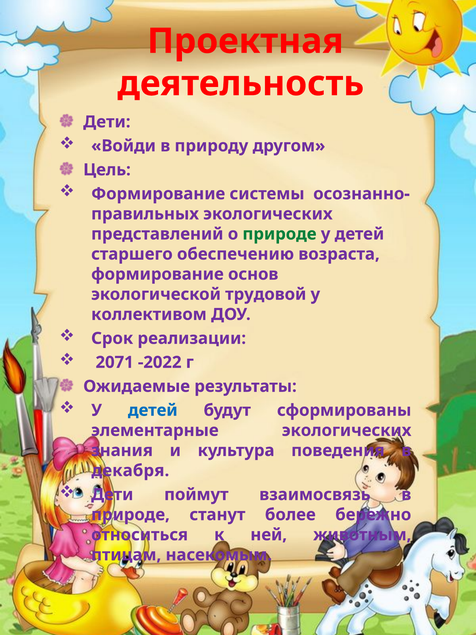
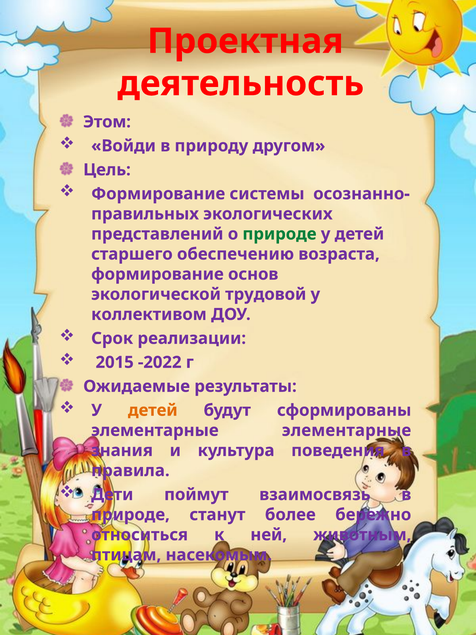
Дети: Дети -> Этом (107, 122)
2071: 2071 -> 2015 (115, 362)
детей colour: blue -> orange (153, 410)
элементарные экологических: экологических -> элементарные (347, 430)
декабря: декабря -> правила (130, 470)
